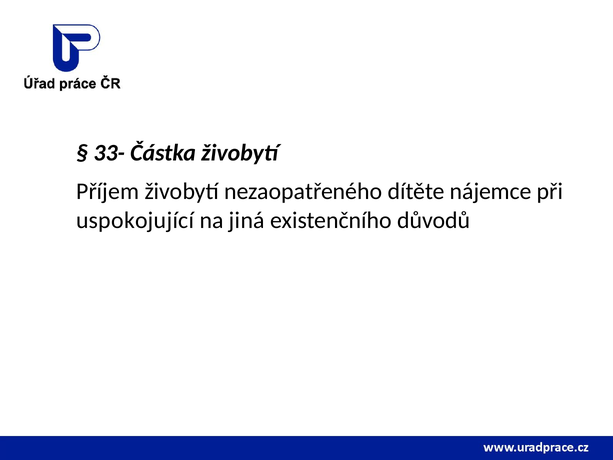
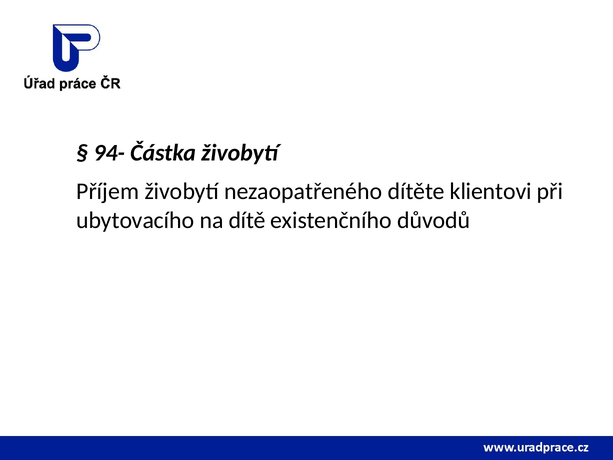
33-: 33- -> 94- (109, 153)
nájemce: nájemce -> klientovi (491, 191)
uspokojující: uspokojující -> ubytovacího (135, 220)
jiná: jiná -> dítě (247, 220)
